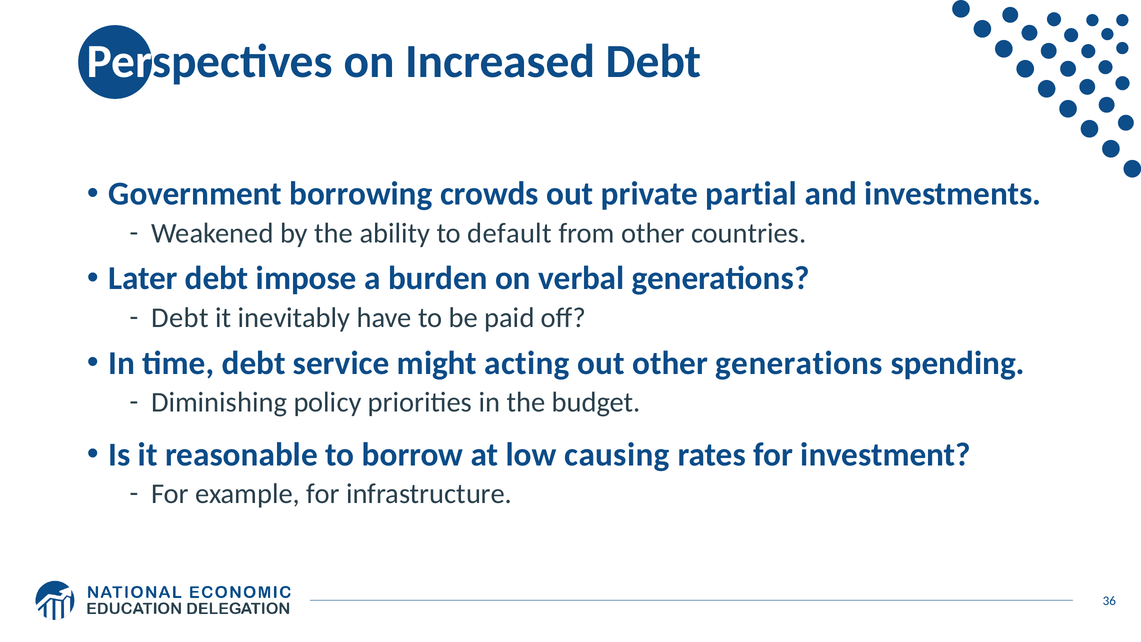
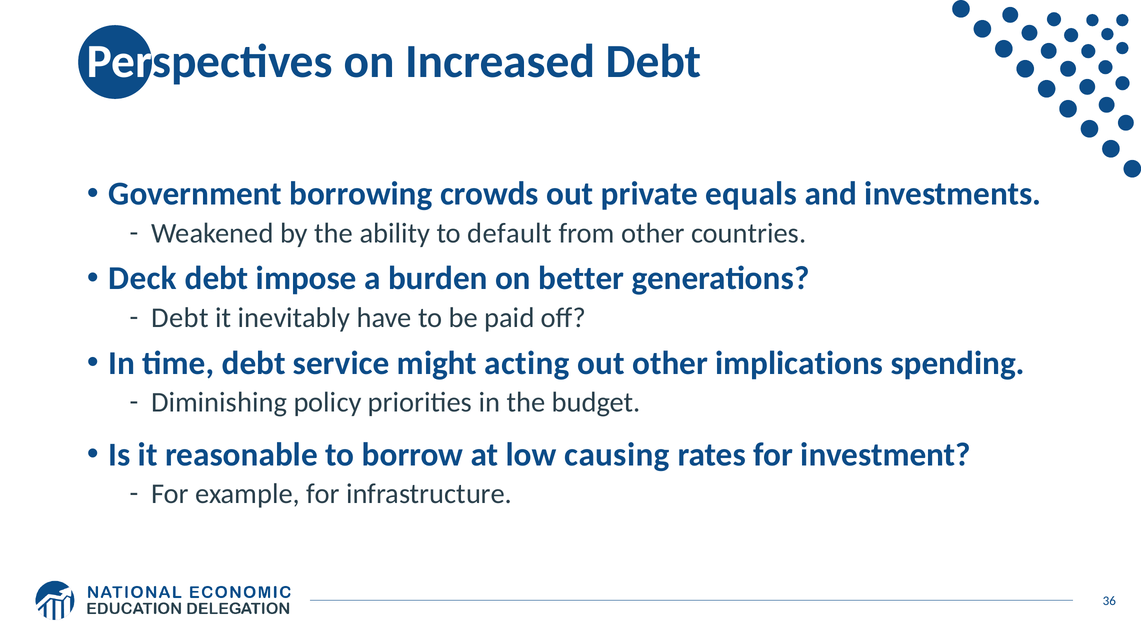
partial: partial -> equals (751, 194)
Later: Later -> Deck (143, 278)
verbal: verbal -> better (581, 278)
other generations: generations -> implications (799, 363)
